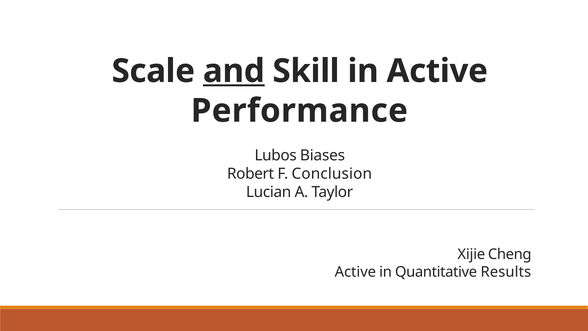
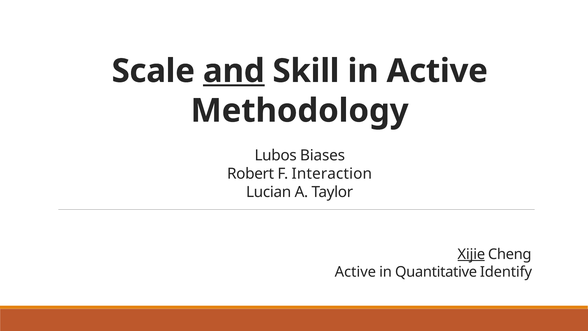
Performance: Performance -> Methodology (300, 111)
Conclusion: Conclusion -> Interaction (332, 174)
Xijie underline: none -> present (471, 254)
Results: Results -> Identify (506, 272)
